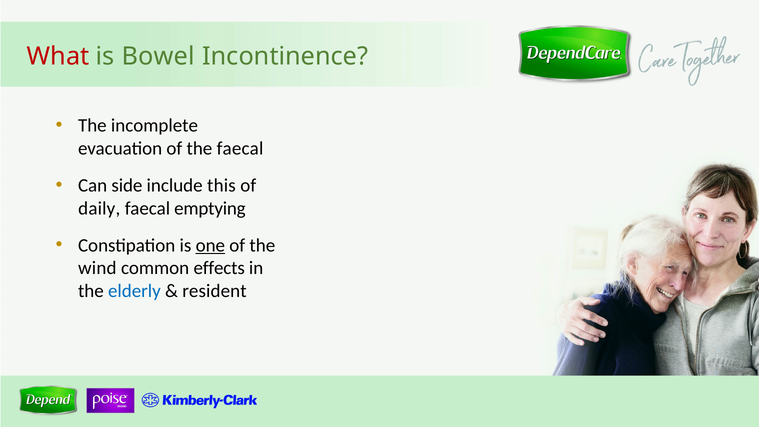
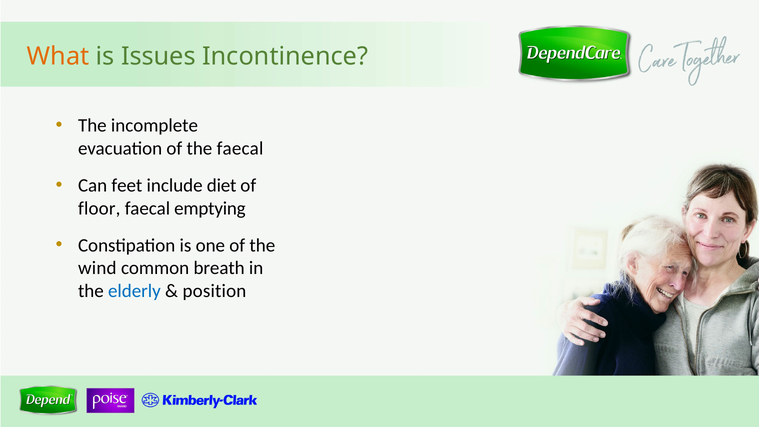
What colour: red -> orange (58, 56)
Bowel: Bowel -> Issues (158, 56)
side: side -> feet (127, 185)
this: this -> diet (222, 185)
daily: daily -> floor (99, 208)
one underline: present -> none (210, 245)
effects: effects -> breath (219, 268)
resident: resident -> position (214, 291)
